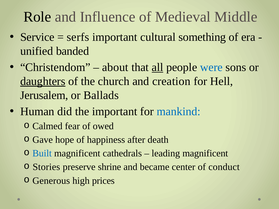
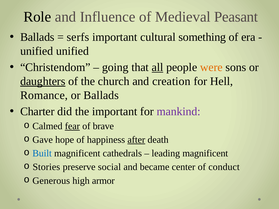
Middle: Middle -> Peasant (236, 17)
Service: Service -> Ballads (37, 37)
unified banded: banded -> unified (72, 51)
about: about -> going (115, 67)
were colour: blue -> orange (211, 67)
Jerusalem: Jerusalem -> Romance (44, 95)
Human: Human -> Charter (37, 112)
mankind colour: blue -> purple (179, 112)
fear underline: none -> present (72, 126)
owed: owed -> brave (103, 126)
after underline: none -> present (136, 140)
shrine: shrine -> social (109, 167)
prices: prices -> armor (103, 181)
